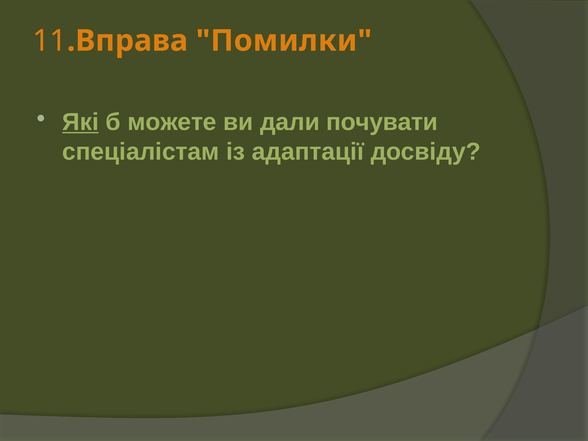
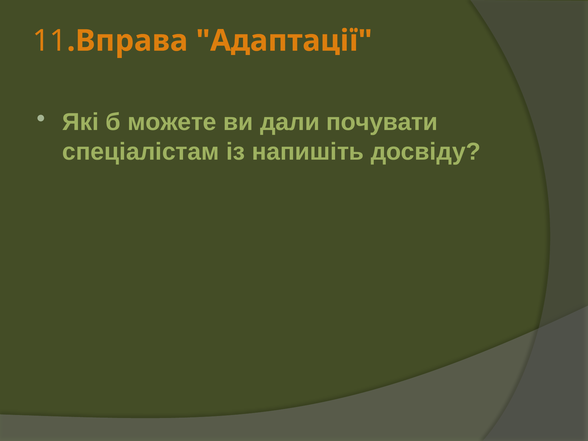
Помилки: Помилки -> Адаптації (284, 41)
Які underline: present -> none (81, 122)
адаптації: адаптації -> напишіть (308, 152)
